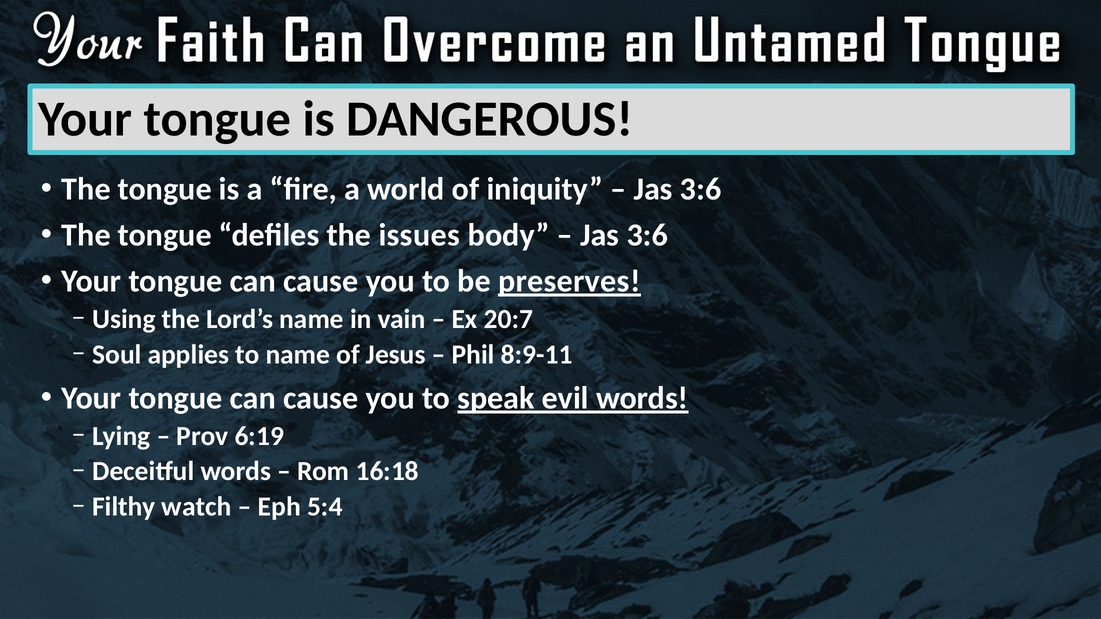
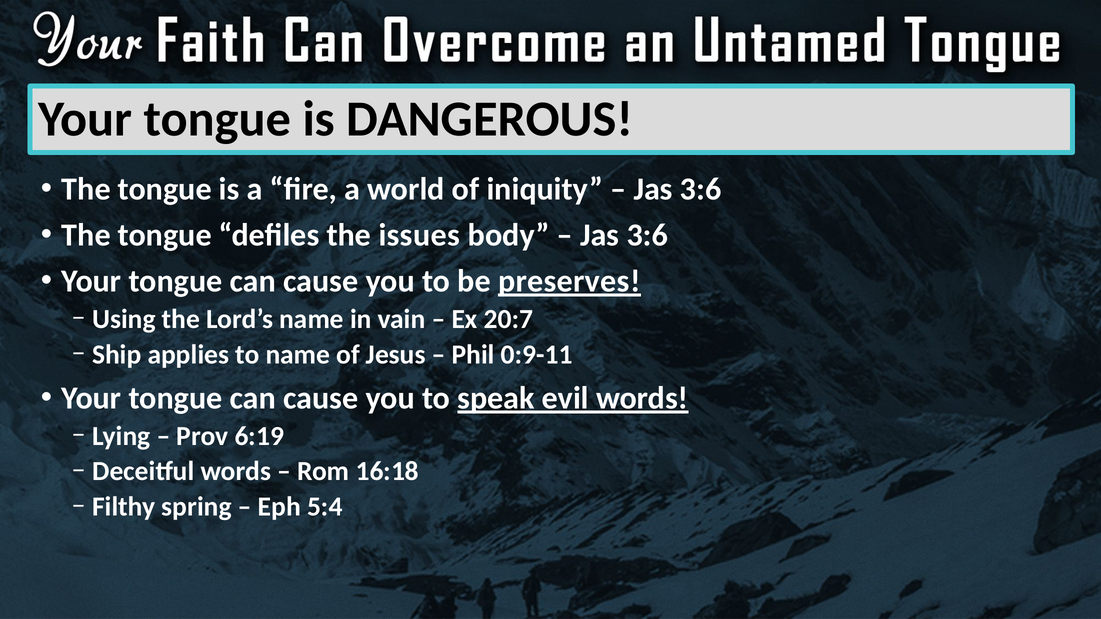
Soul: Soul -> Ship (117, 355)
8:9-11: 8:9-11 -> 0:9-11 (537, 355)
watch: watch -> spring (197, 507)
